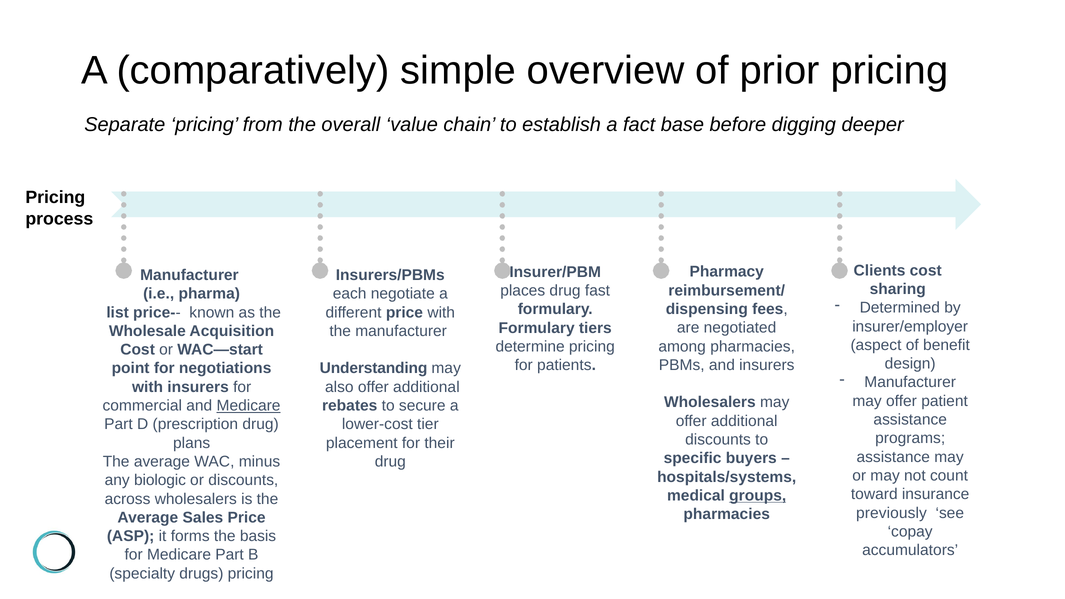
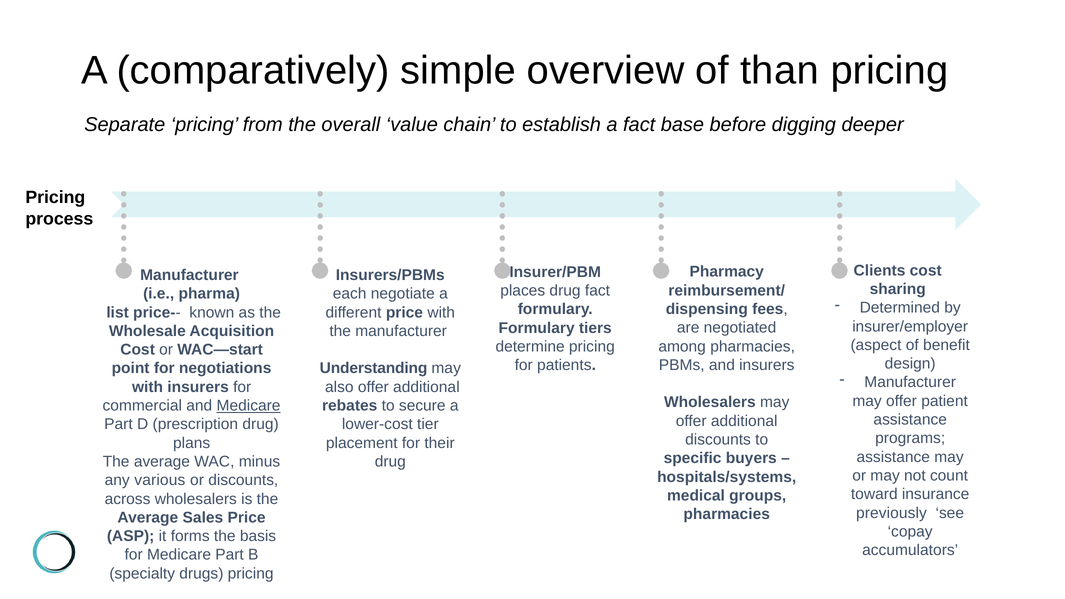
prior: prior -> than (779, 71)
drug fast: fast -> fact (597, 291)
biologic: biologic -> various (160, 480)
groups underline: present -> none (758, 496)
